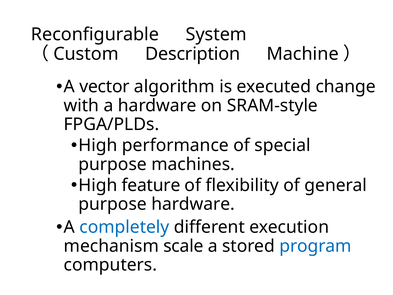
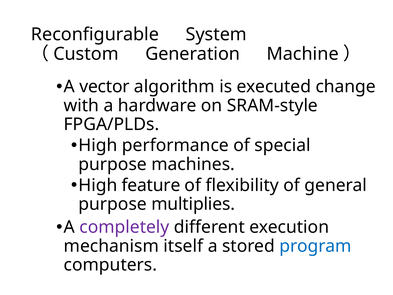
Description: Description -> Generation (193, 54)
purpose hardware: hardware -> multiplies (193, 204)
completely colour: blue -> purple (124, 227)
scale: scale -> itself (183, 246)
